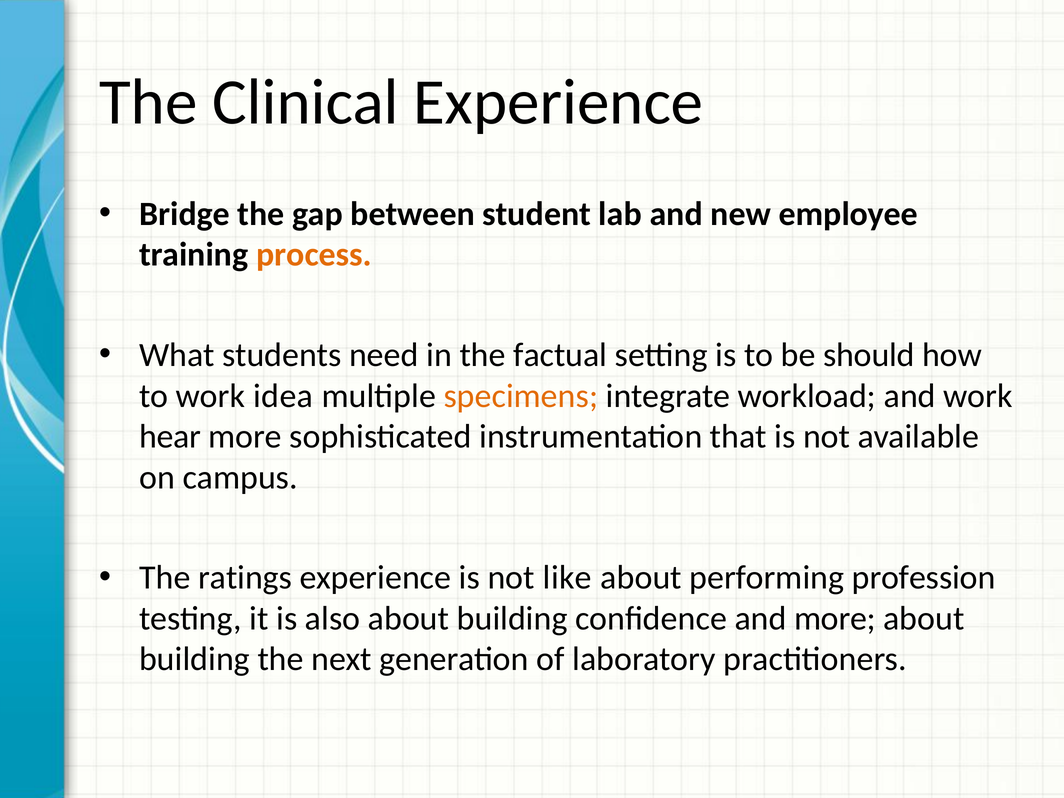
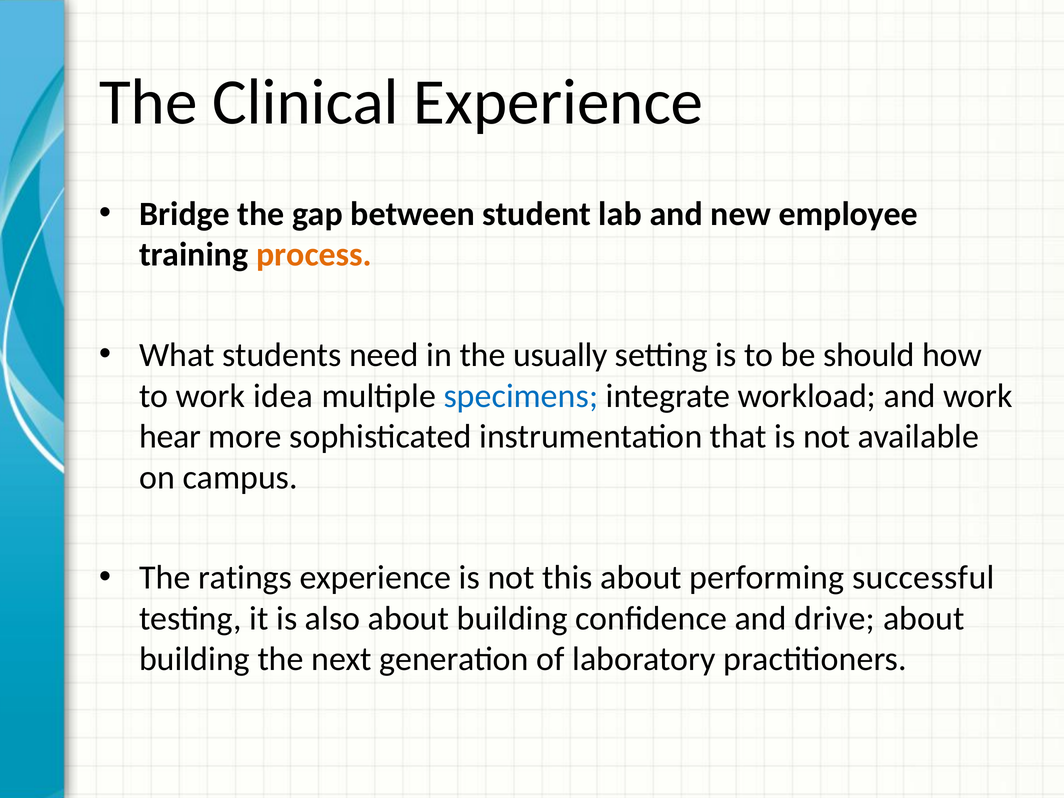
factual: factual -> usually (560, 355)
specimens colour: orange -> blue (521, 396)
like: like -> this (568, 578)
profession: profession -> successful (923, 578)
and more: more -> drive (835, 619)
